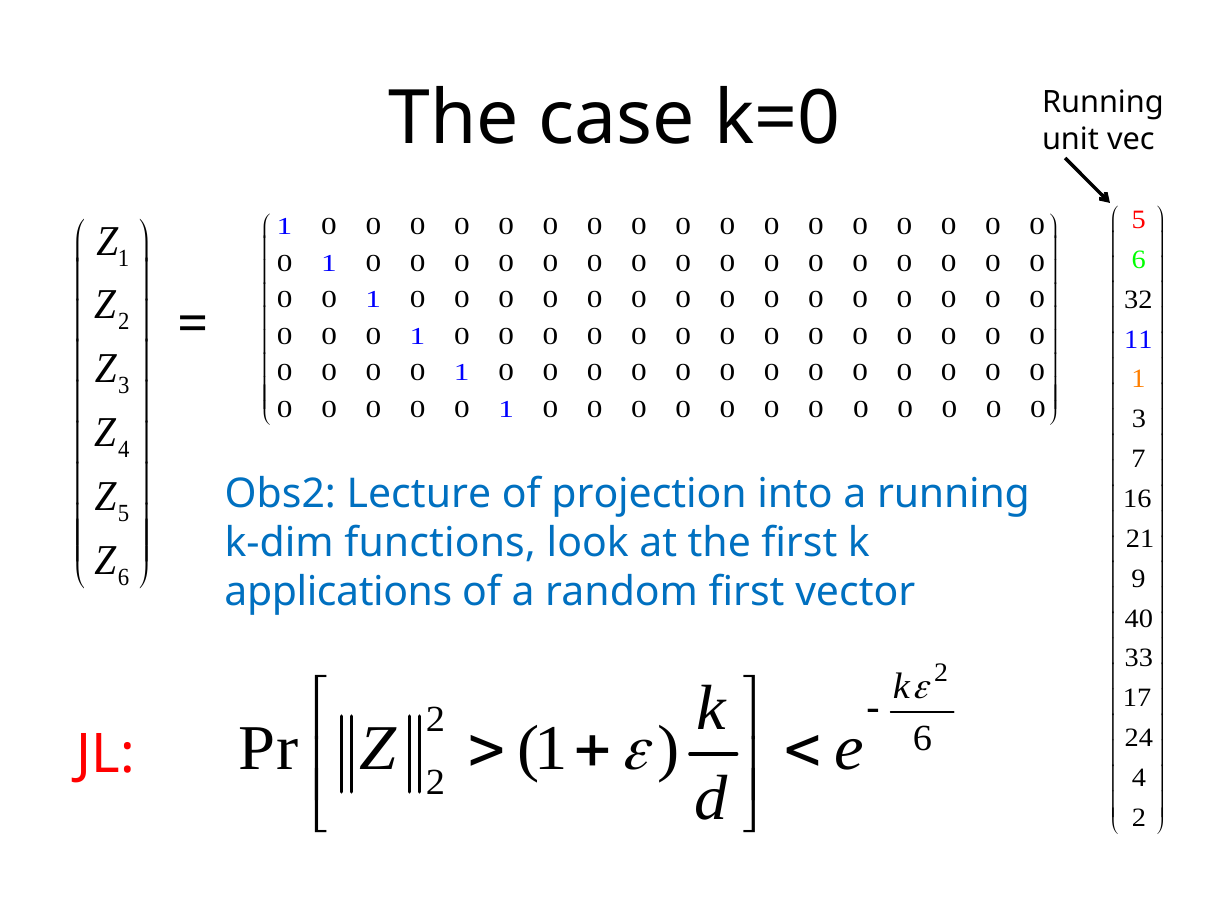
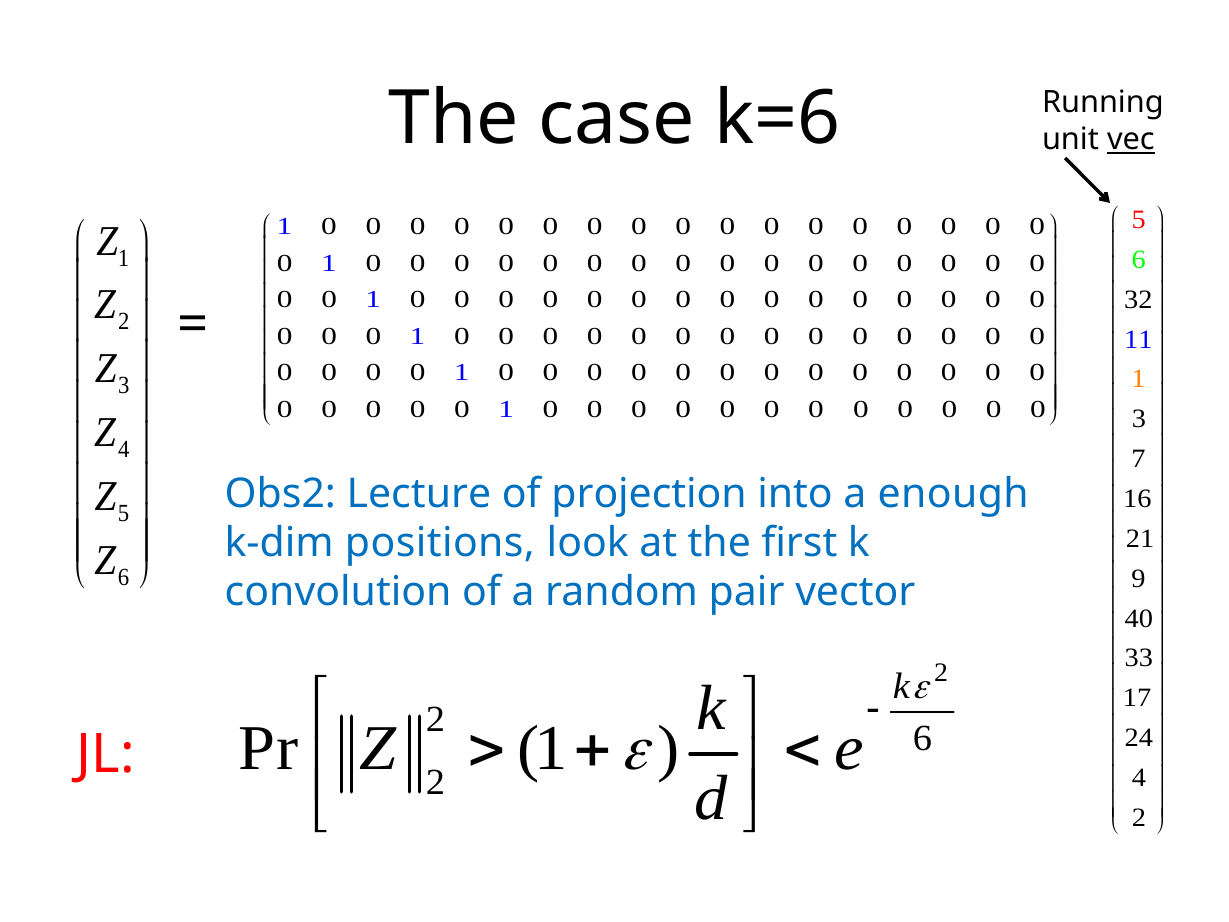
k=0: k=0 -> k=6 (777, 119)
vec underline: none -> present (1131, 140)
a running: running -> enough (953, 494)
functions: functions -> positions (440, 543)
applications: applications -> convolution (338, 592)
random first: first -> pair (747, 592)
